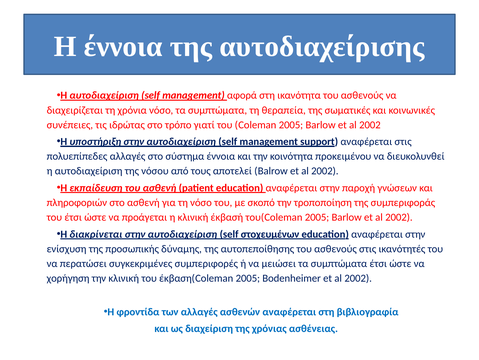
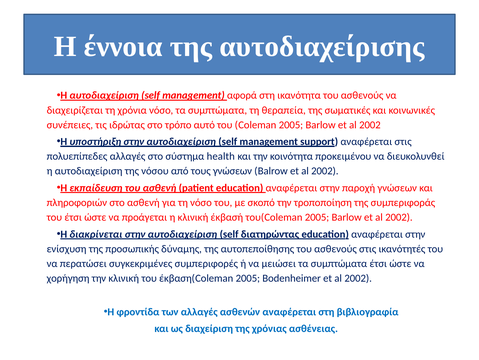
γιατί: γιατί -> αυτό (204, 125)
σύστημα έννοια: έννοια -> health (221, 156)
τους αποτελεί: αποτελεί -> γνώσεων (232, 171)
στοχευμένων: στοχευμένων -> διατηρώντας (270, 234)
